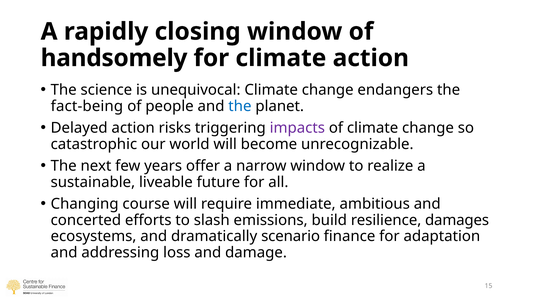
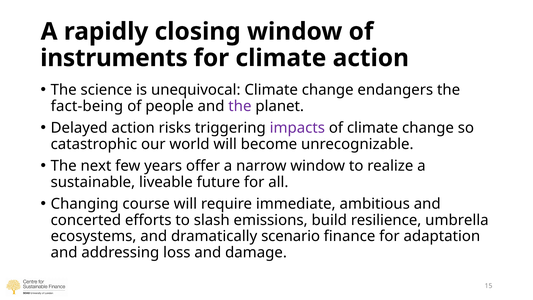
handsomely: handsomely -> instruments (114, 58)
the colour: blue -> purple (240, 106)
damages: damages -> umbrella (457, 220)
